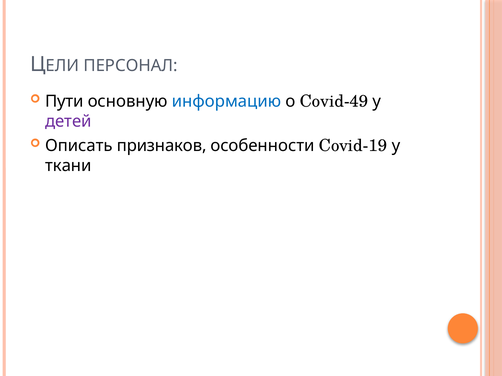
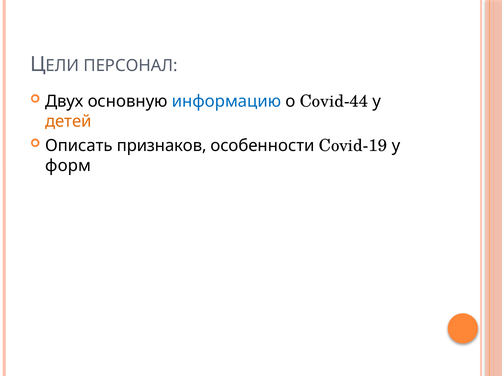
Пути: Пути -> Двух (64, 102)
Covid-49: Covid-49 -> Covid-44 (334, 102)
детей colour: purple -> orange (68, 122)
ткани: ткани -> форм (68, 166)
